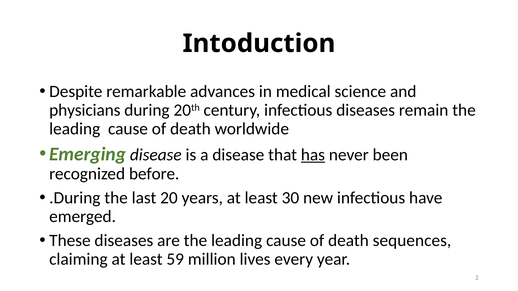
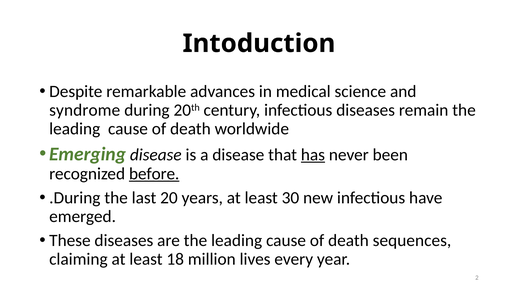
physicians: physicians -> syndrome (85, 110)
before underline: none -> present (154, 174)
59: 59 -> 18 (175, 259)
